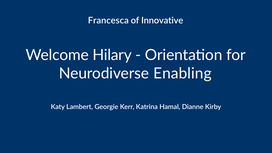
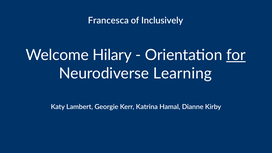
Innovative: Innovative -> Inclusively (162, 20)
for underline: none -> present (236, 55)
Enabling: Enabling -> Learning (182, 73)
